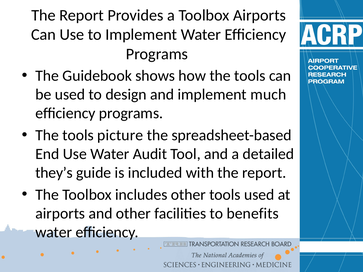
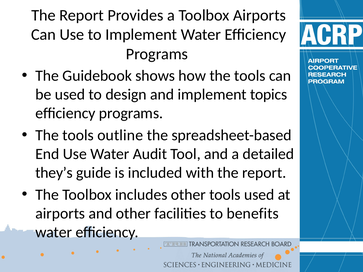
much: much -> topics (269, 95)
picture: picture -> outline (120, 135)
